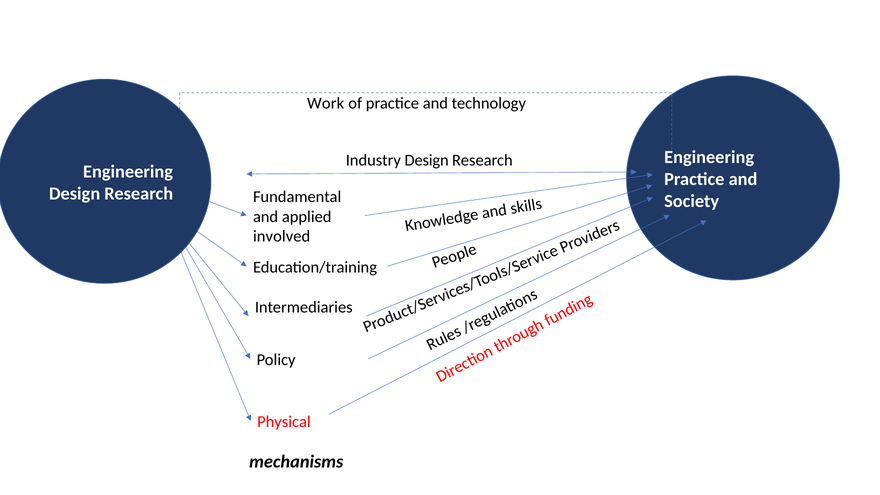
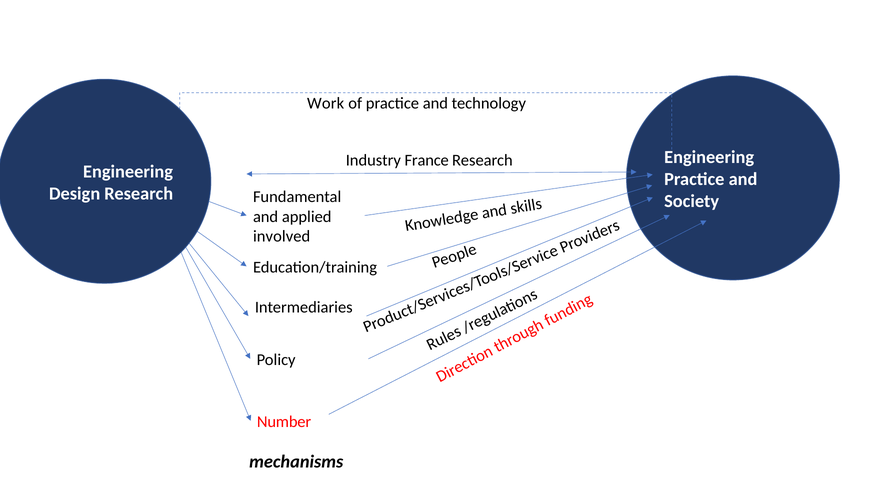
Industry Design: Design -> France (427, 160)
Physical: Physical -> Number (284, 422)
